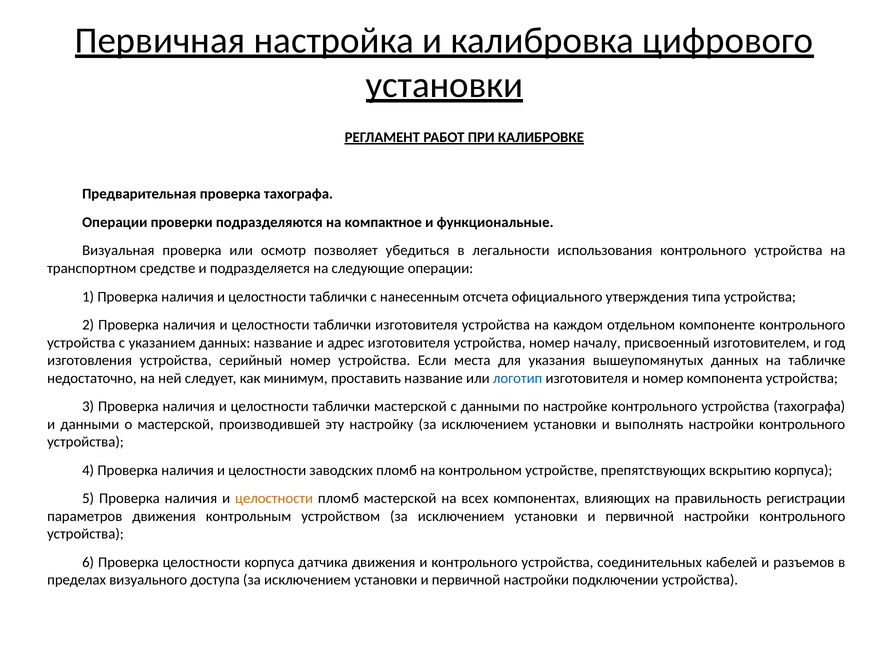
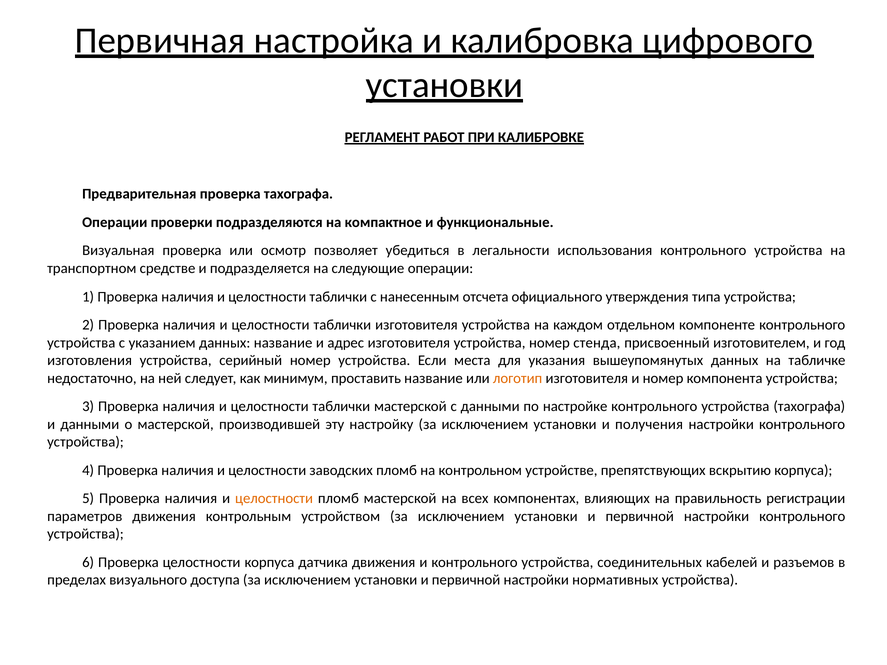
началу: началу -> стенда (597, 343)
логотип colour: blue -> orange (518, 378)
выполнять: выполнять -> получения (649, 424)
подключении: подключении -> нормативных (615, 580)
